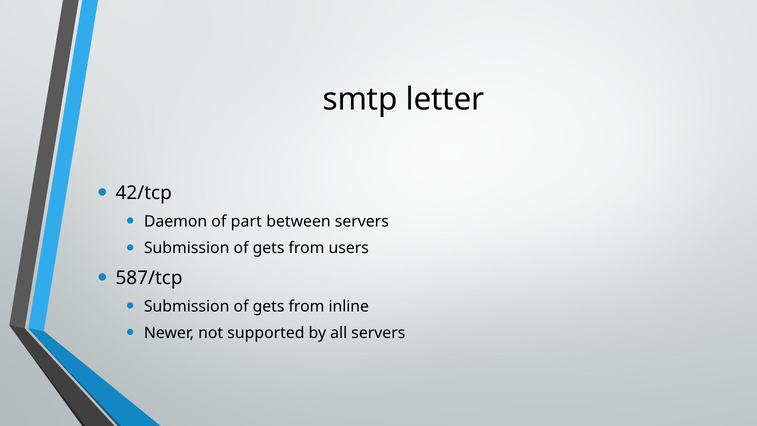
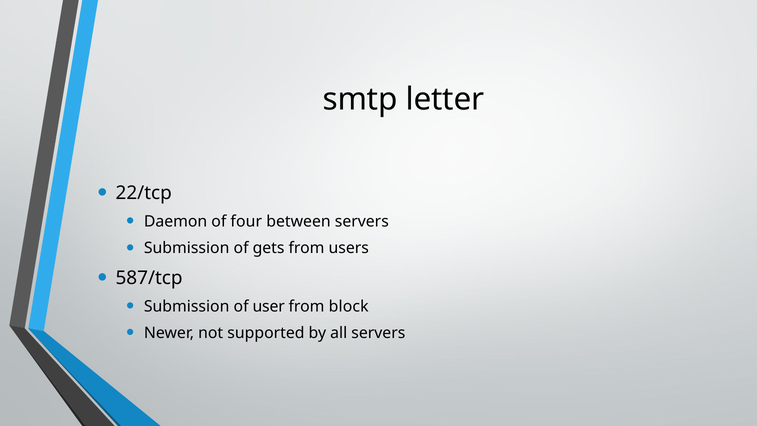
42/tcp: 42/tcp -> 22/tcp (144, 193)
part: part -> four (246, 221)
gets: gets -> user (269, 306)
inline: inline -> block (349, 306)
